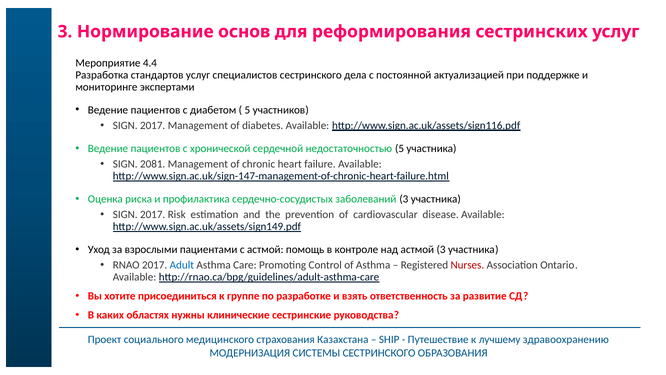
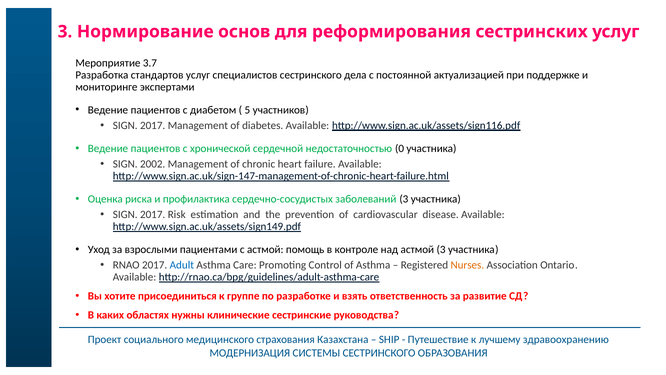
4.4: 4.4 -> 3.7 (150, 63)
недостаточностью 5: 5 -> 0 (400, 148)
2081: 2081 -> 2002 (153, 164)
Nurses colour: red -> orange (467, 265)
